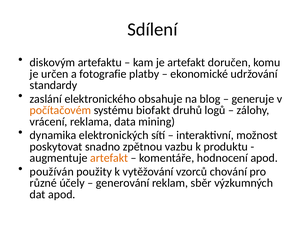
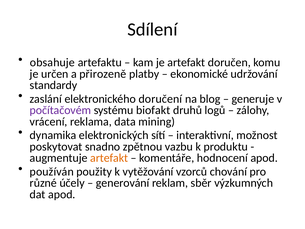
diskovým: diskovým -> obsahuje (52, 62)
fotografie: fotografie -> přirozeně (103, 74)
obsahuje: obsahuje -> doručení (160, 99)
počítačovém colour: orange -> purple (60, 110)
